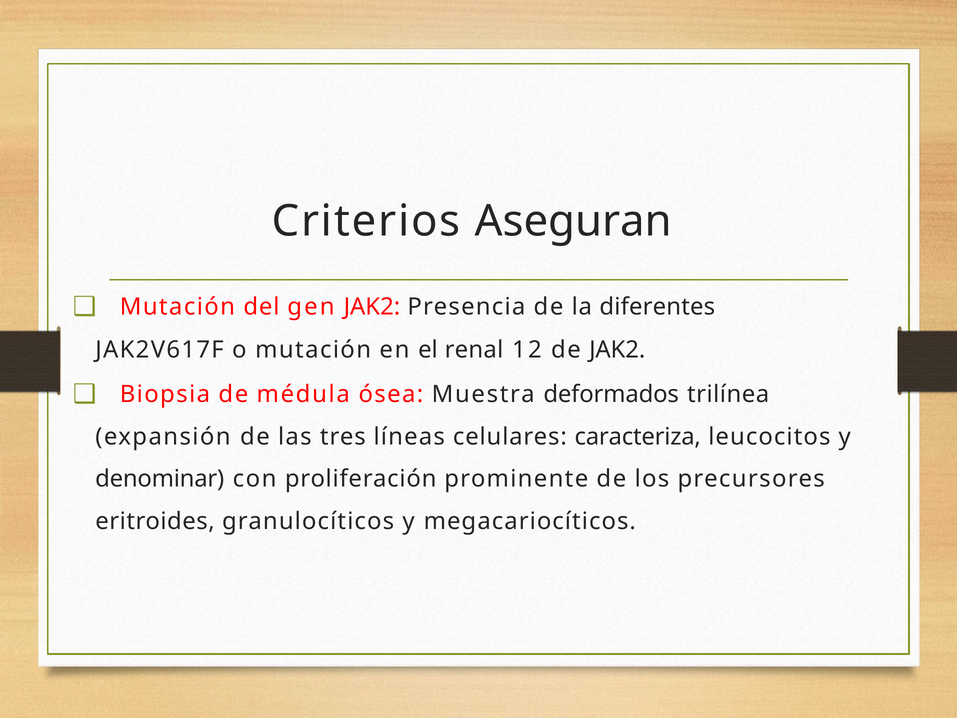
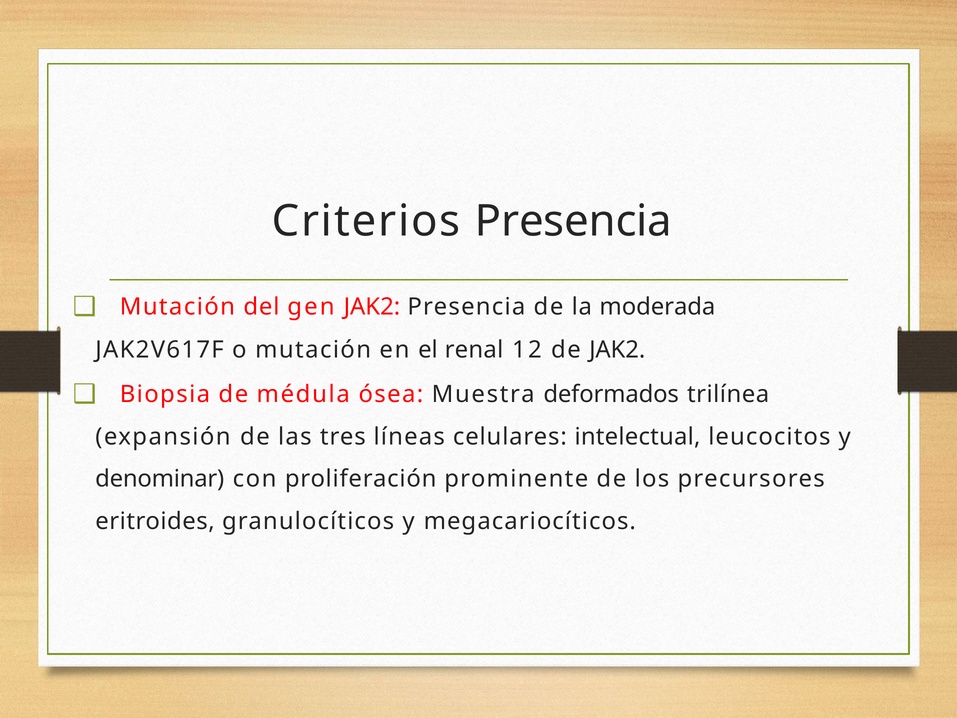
Criterios Aseguran: Aseguran -> Presencia (573, 221)
diferentes: diferentes -> moderada (657, 307)
caracteriza: caracteriza -> intelectual (637, 437)
